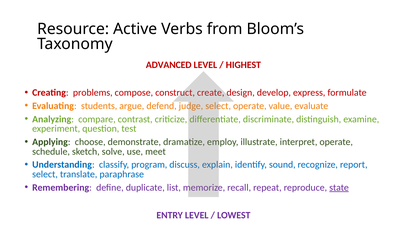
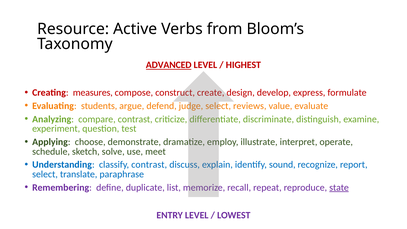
ADVANCED underline: none -> present (169, 65)
problems: problems -> measures (93, 93)
operate: operate -> reviews (250, 106)
classify program: program -> contrast (149, 165)
